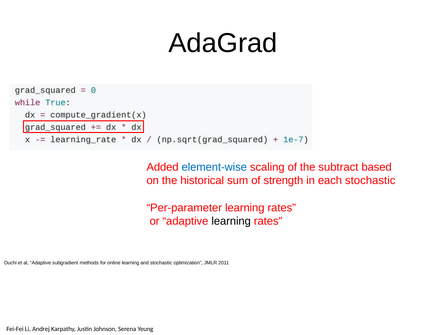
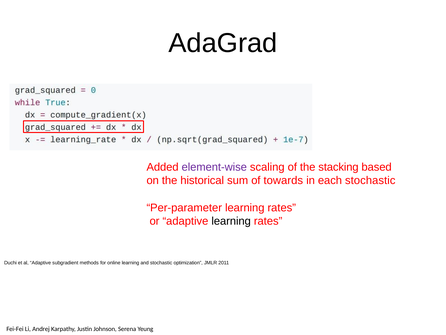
element-wise colour: blue -> purple (214, 167)
subtract: subtract -> stacking (338, 167)
strength: strength -> towards (283, 180)
